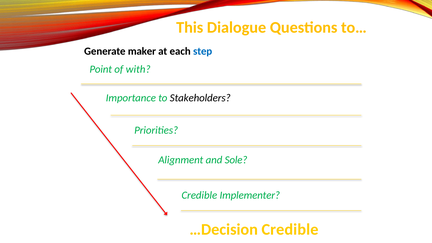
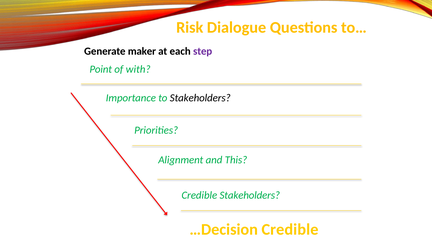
This: This -> Risk (190, 28)
step colour: blue -> purple (203, 51)
Sole: Sole -> This (236, 160)
Credible Implementer: Implementer -> Stakeholders (250, 195)
